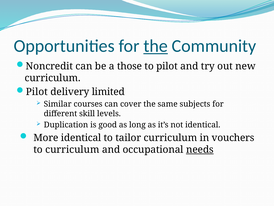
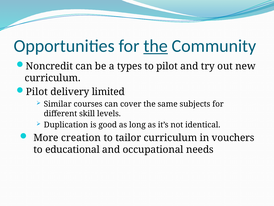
those: those -> types (129, 66)
More identical: identical -> creation (81, 137)
to curriculum: curriculum -> educational (72, 149)
needs underline: present -> none (200, 149)
